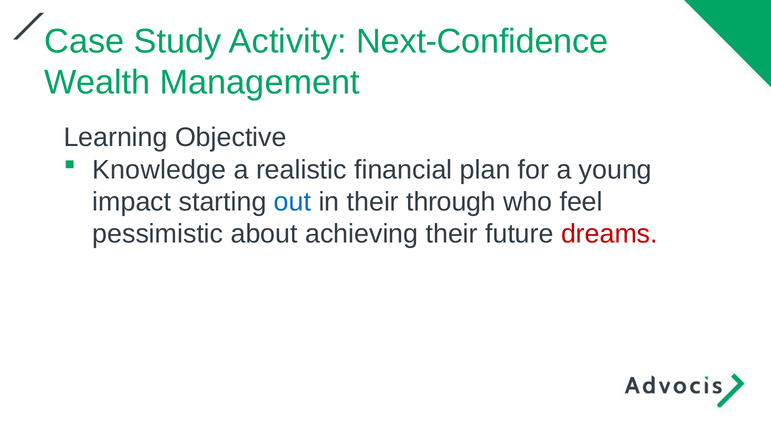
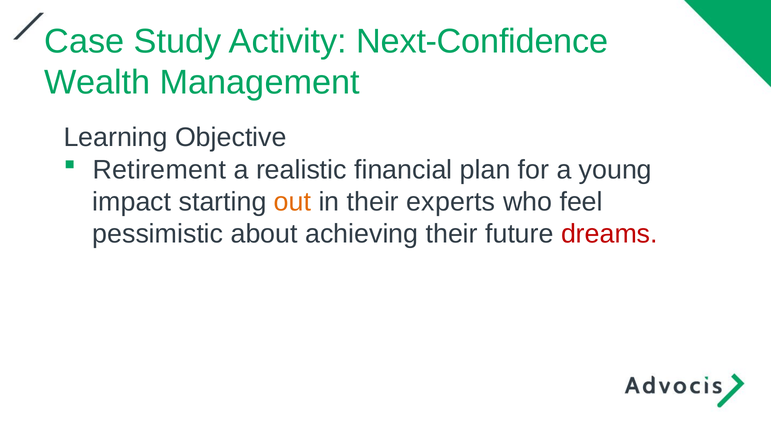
Knowledge: Knowledge -> Retirement (159, 170)
out colour: blue -> orange (293, 202)
through: through -> experts (451, 202)
